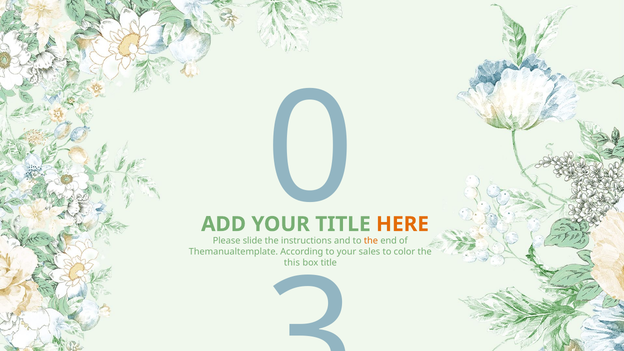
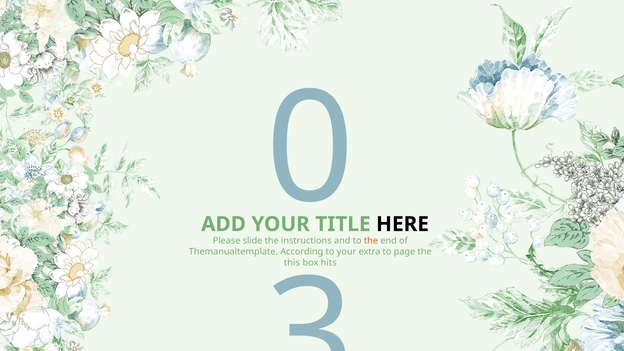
HERE colour: orange -> black (402, 224)
sales: sales -> extra (370, 252)
color: color -> page (404, 252)
box title: title -> hits (329, 263)
